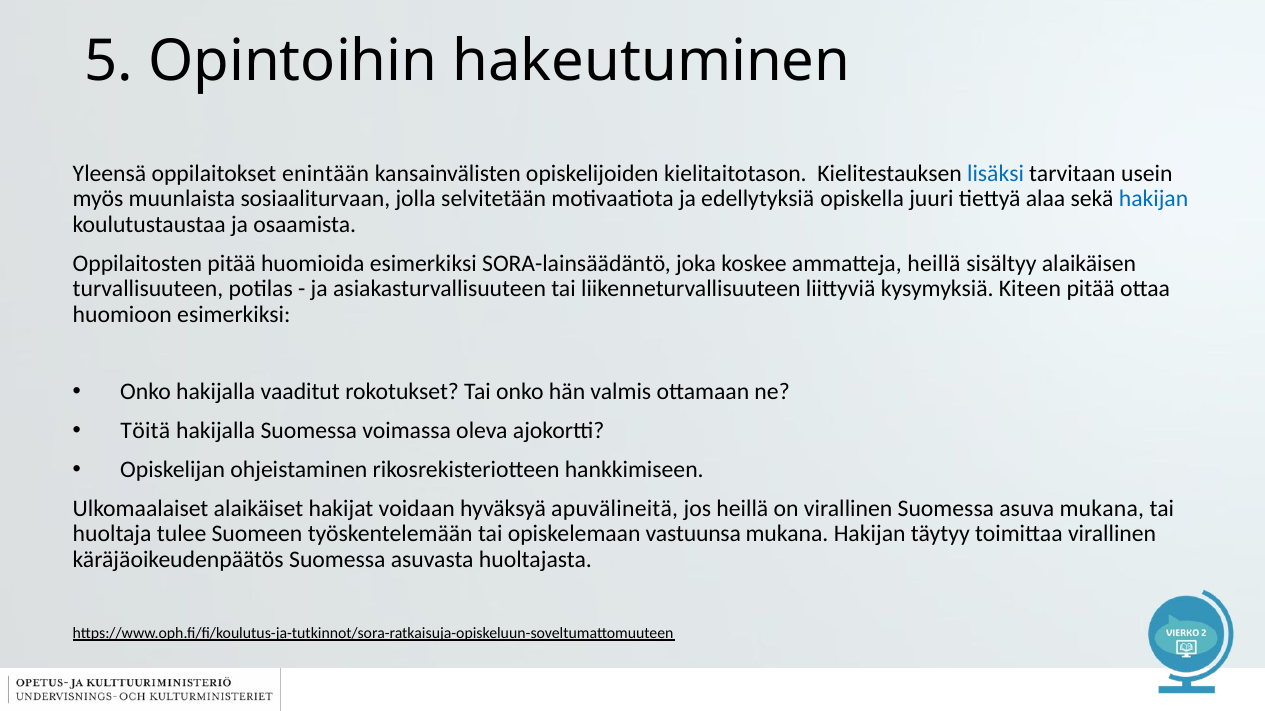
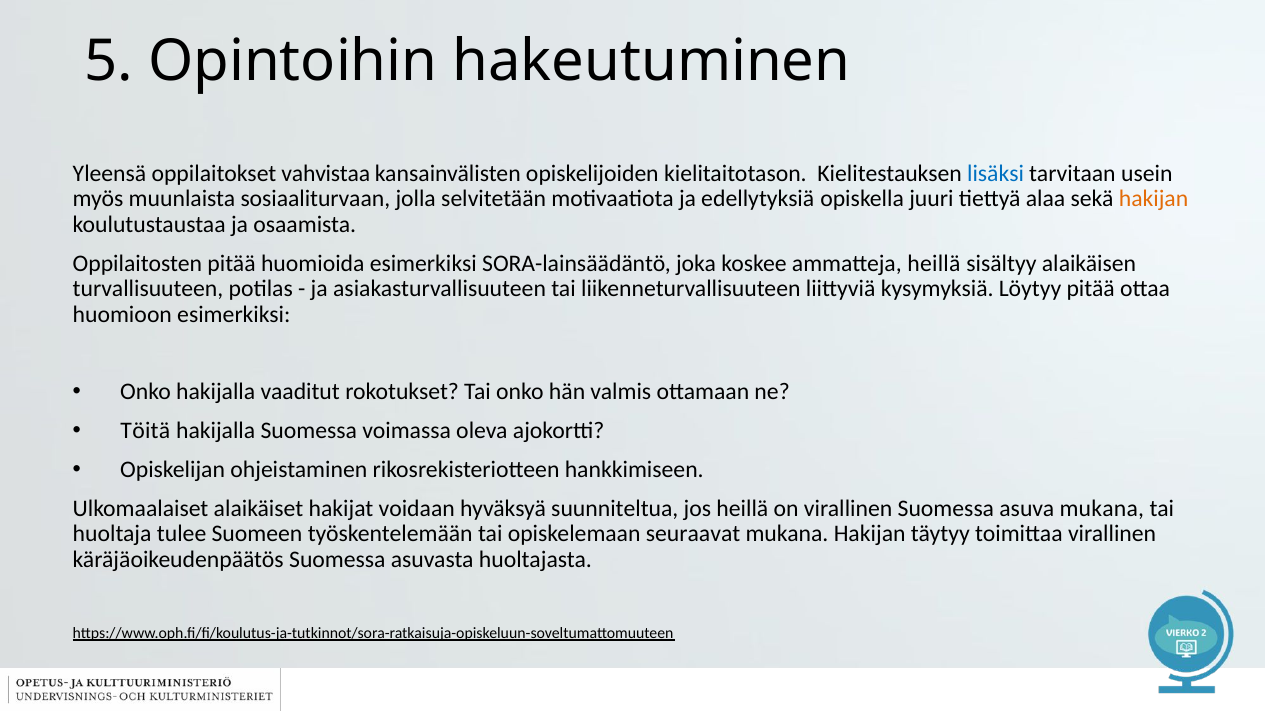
enintään: enintään -> vahvistaa (326, 174)
hakijan colour: blue -> orange (1154, 199)
Kiteen: Kiteen -> Löytyy (1030, 289)
apuvälineitä: apuvälineitä -> suunniteltua (615, 509)
vastuunsa: vastuunsa -> seuraavat (693, 535)
